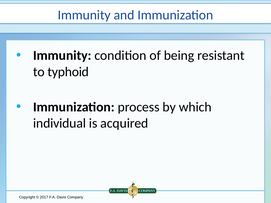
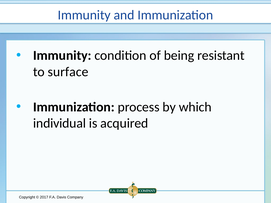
typhoid: typhoid -> surface (68, 72)
